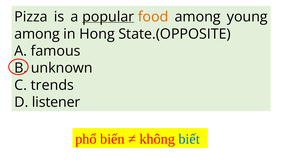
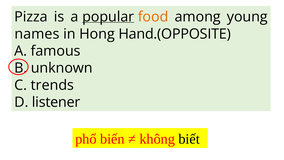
among: among -> names (37, 34)
State.(OPPOSITE: State.(OPPOSITE -> Hand.(OPPOSITE (175, 34)
biết colour: blue -> black (189, 139)
